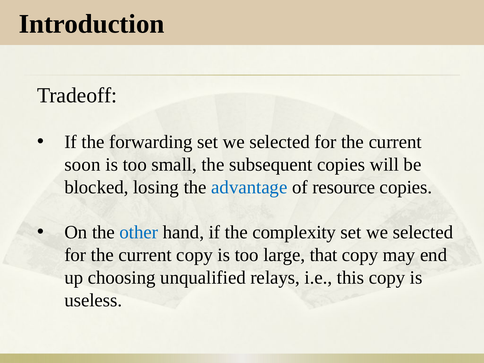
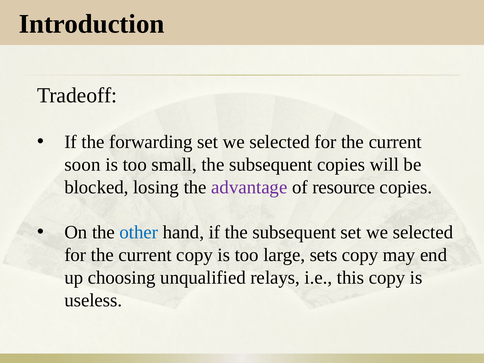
advantage colour: blue -> purple (249, 187)
if the complexity: complexity -> subsequent (294, 232)
that: that -> sets (324, 255)
